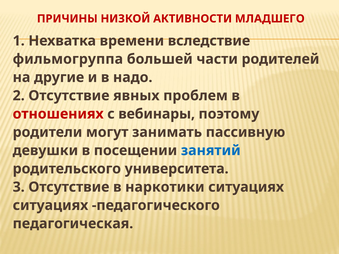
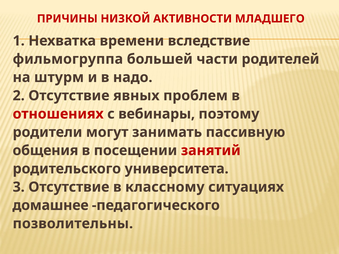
другие: другие -> штурм (59, 77)
девушки: девушки -> общения (45, 151)
занятий colour: blue -> red (211, 151)
наркотики: наркотики -> классному (165, 187)
ситуациях: ситуациях -> домашнее (51, 206)
педагогическая: педагогическая -> позволительны (73, 224)
